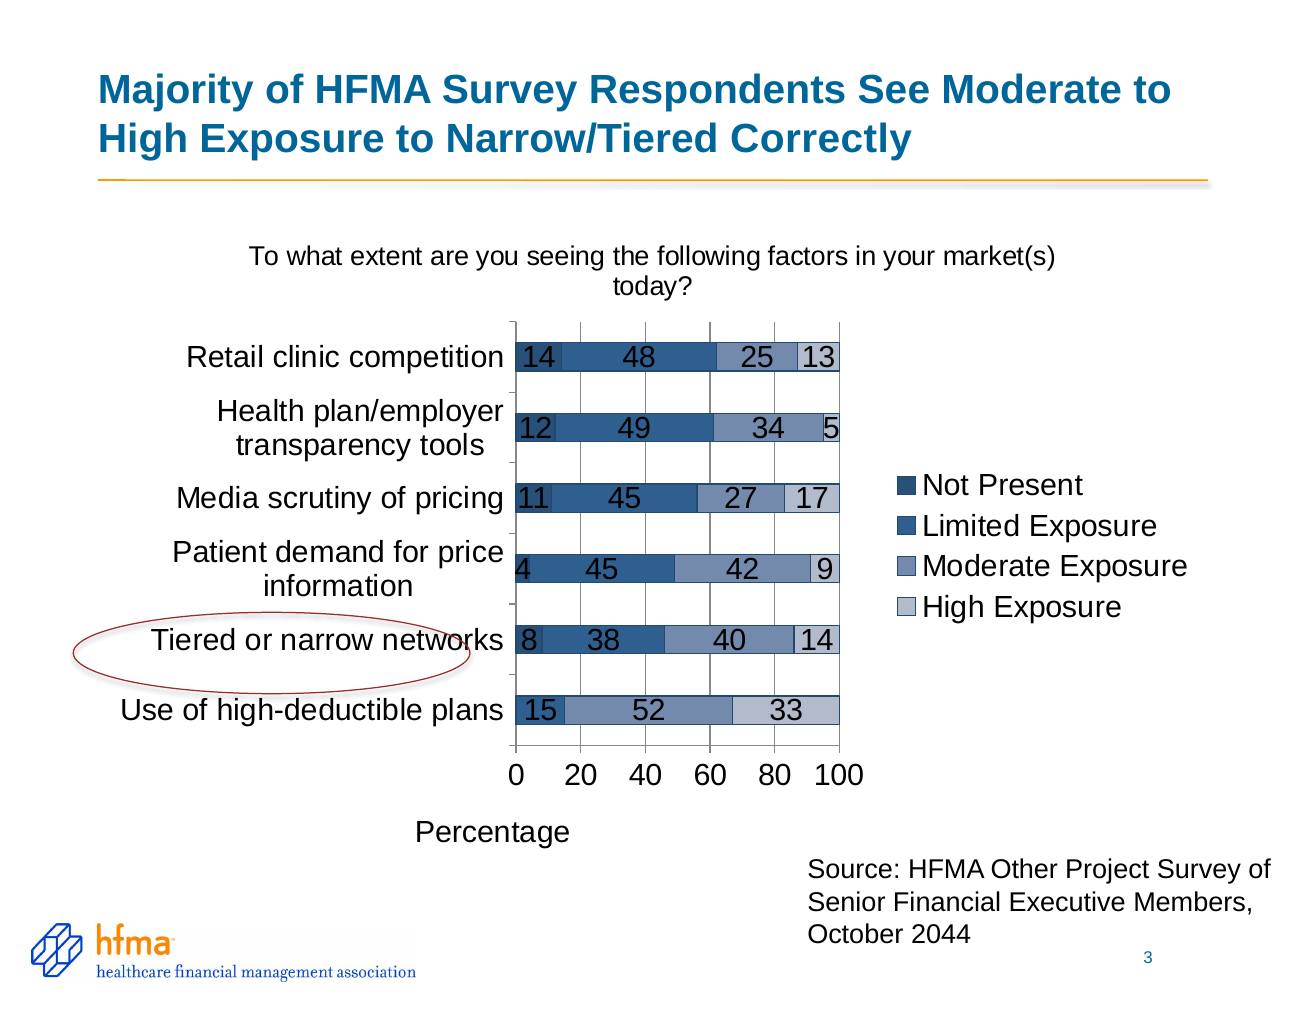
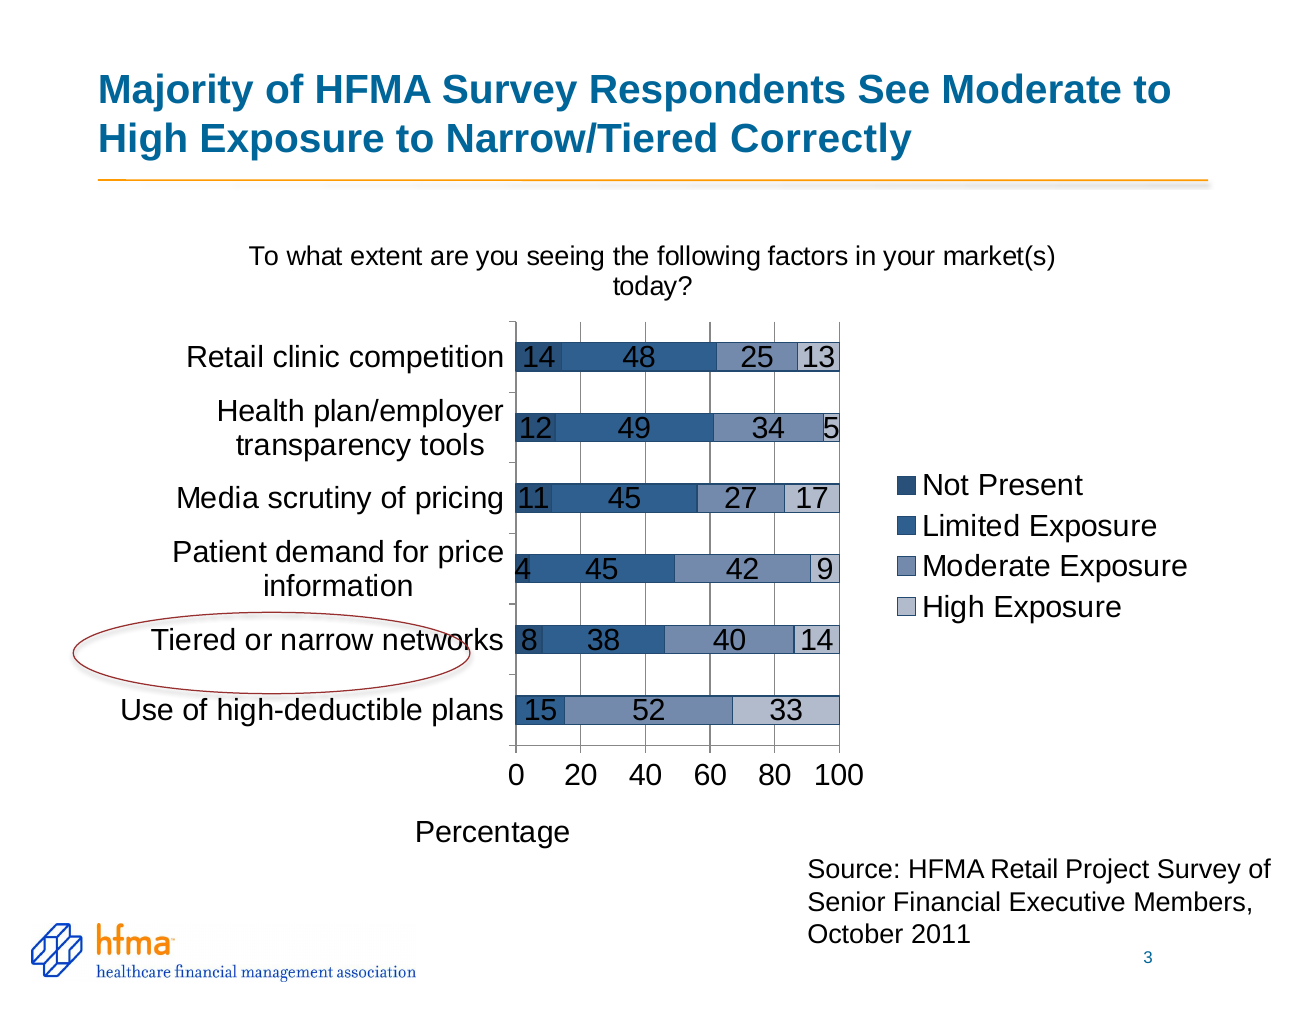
HFMA Other: Other -> Retail (1024, 870)
2044: 2044 -> 2011 (941, 935)
